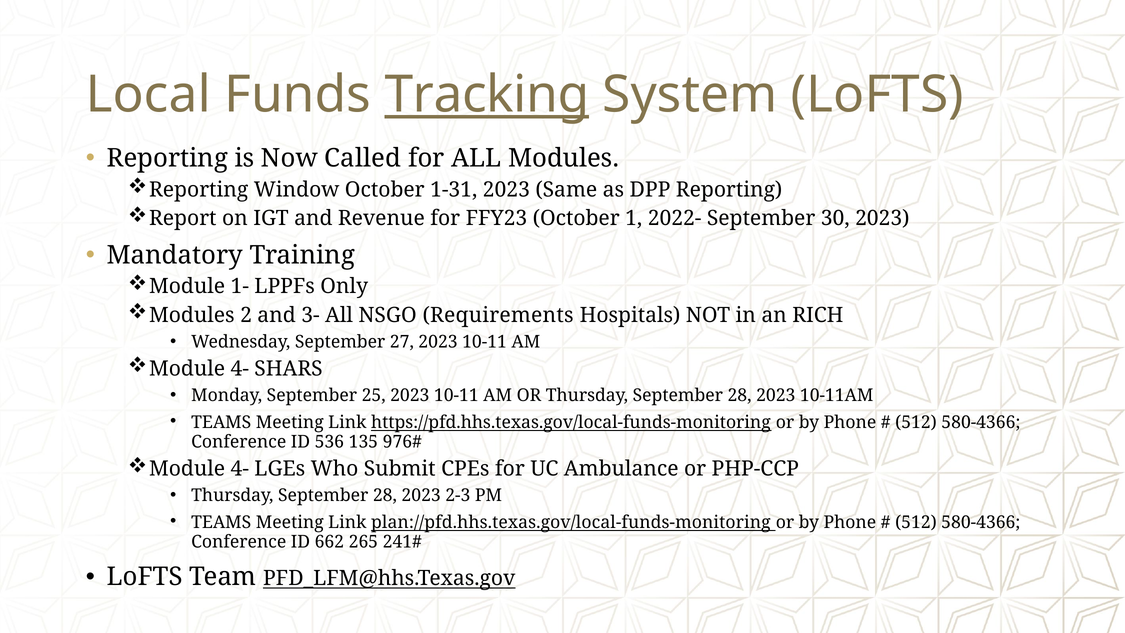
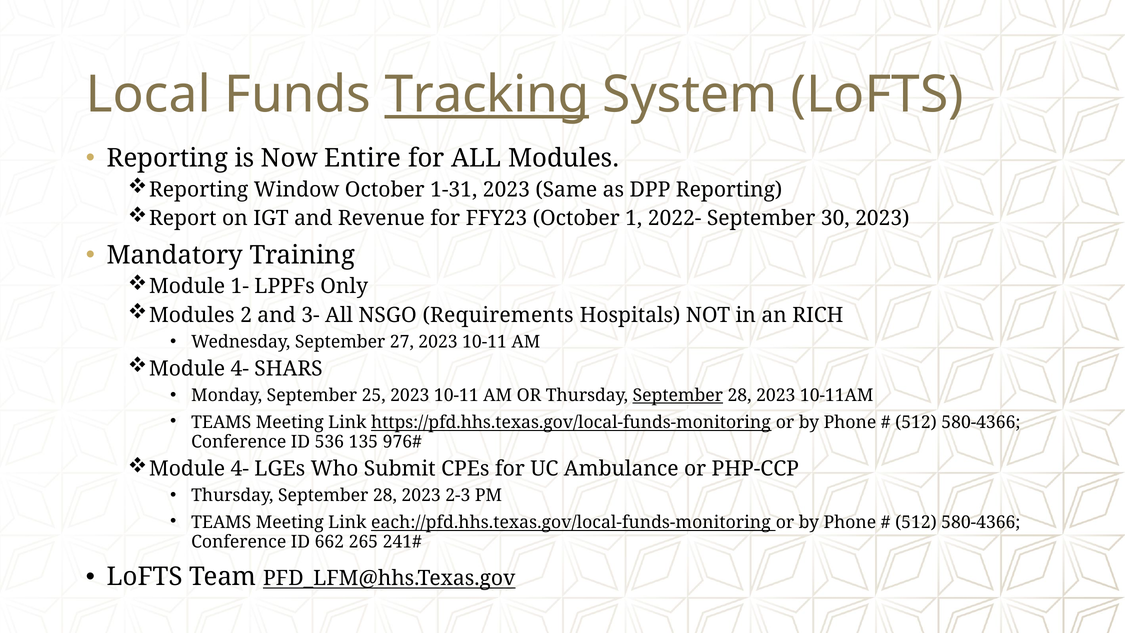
Called: Called -> Entire (363, 158)
September underline: none -> present (678, 395)
plan://pfd.hhs.texas.gov/local-funds-monitoring: plan://pfd.hhs.texas.gov/local-funds-monitoring -> each://pfd.hhs.texas.gov/local-funds-monitoring (571, 522)
